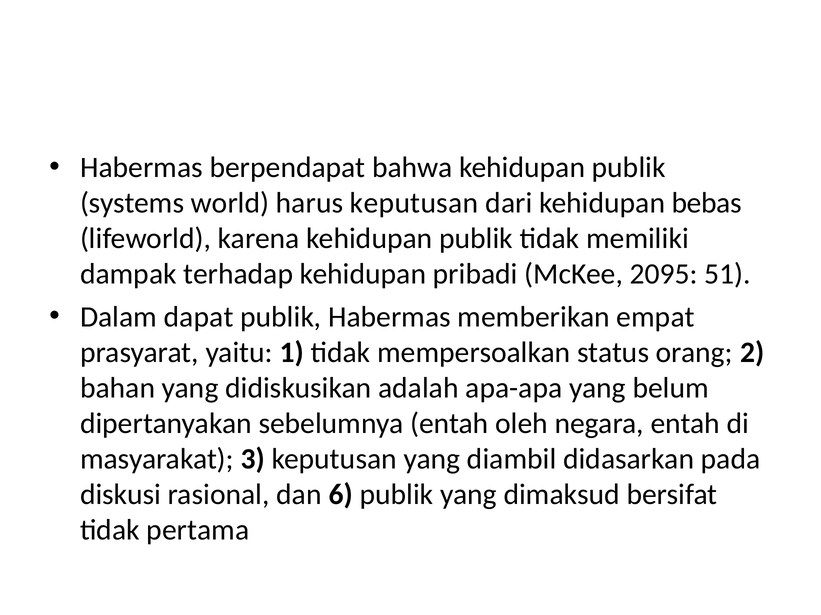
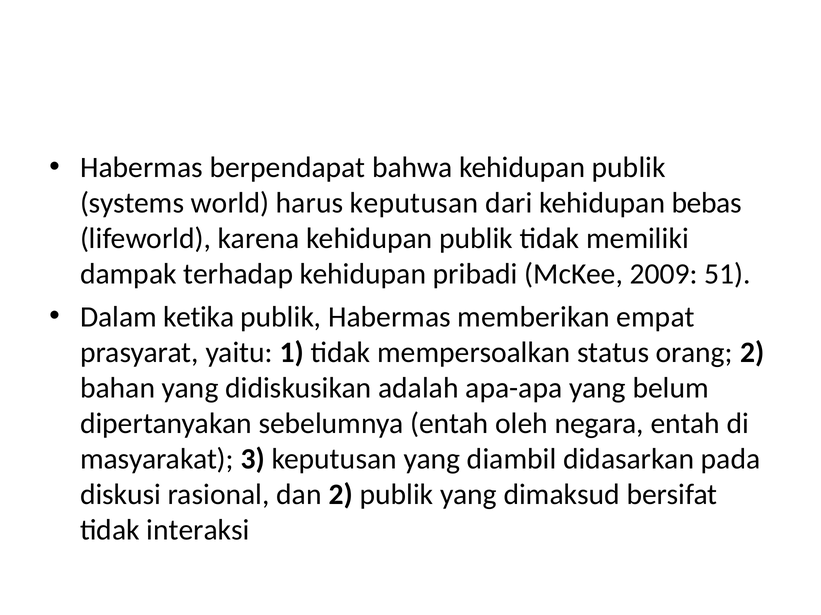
2095: 2095 -> 2009 (664, 274)
dapat: dapat -> ketika (199, 317)
dan 6: 6 -> 2 (341, 495)
pertama: pertama -> interaksi (198, 530)
